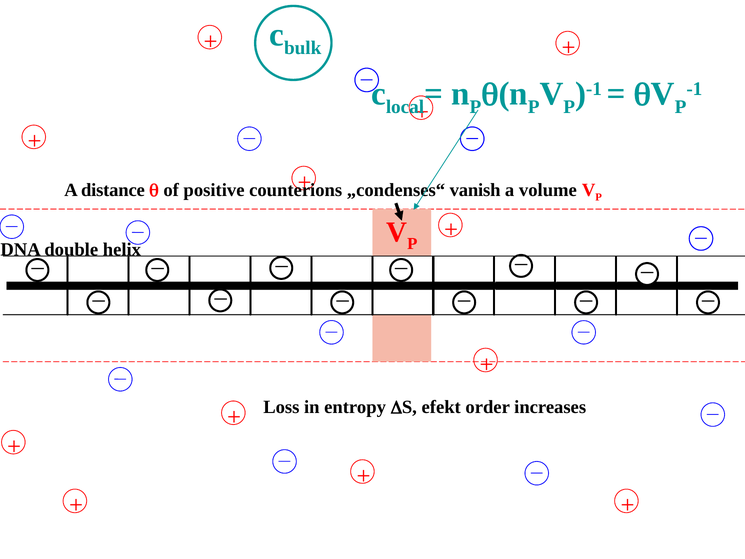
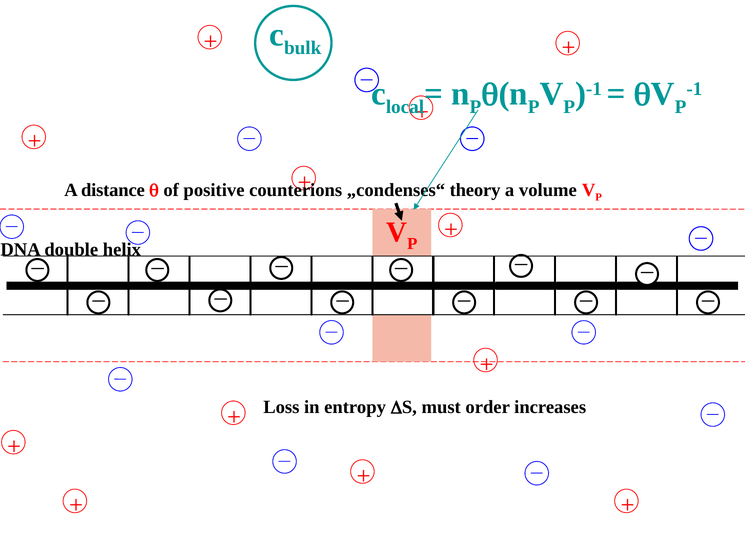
vanish: vanish -> theory (475, 190)
efekt: efekt -> must (441, 407)
